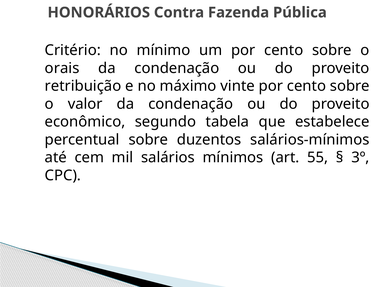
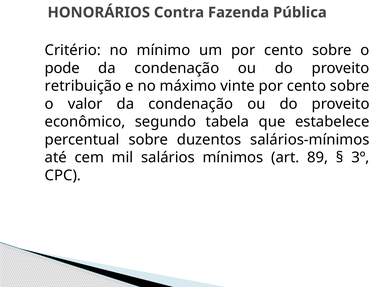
orais: orais -> pode (62, 68)
55: 55 -> 89 (318, 158)
